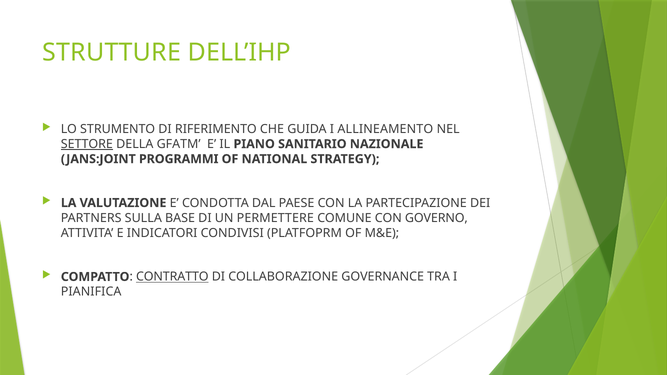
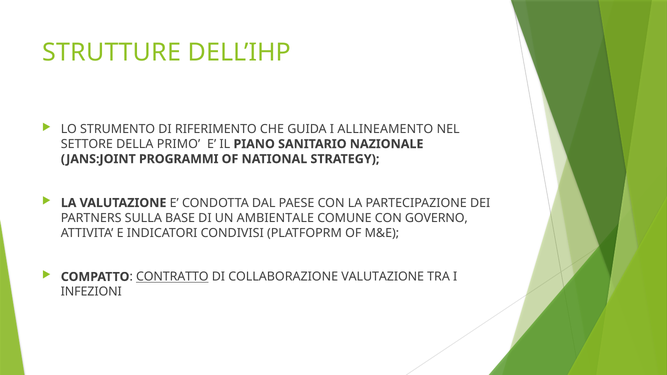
SETTORE underline: present -> none (87, 144)
GFATM: GFATM -> PRIMO (179, 144)
PERMETTERE: PERMETTERE -> AMBIENTALE (275, 218)
COLLABORAZIONE GOVERNANCE: GOVERNANCE -> VALUTAZIONE (383, 277)
PIANIFICA: PIANIFICA -> INFEZIONI (91, 292)
